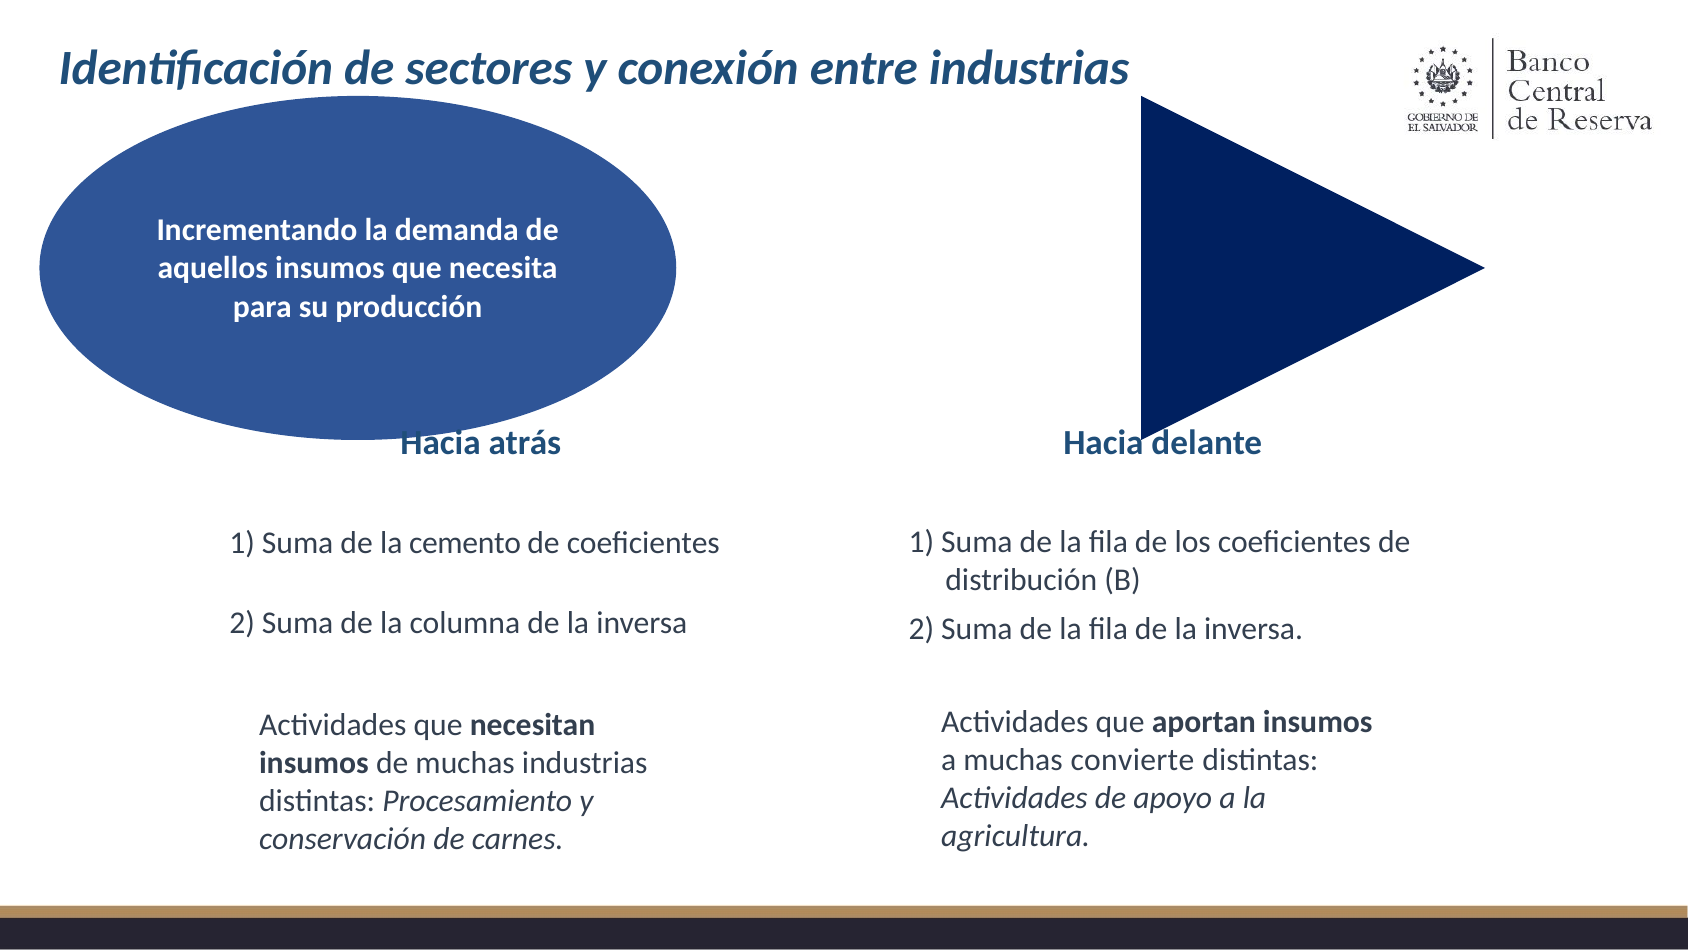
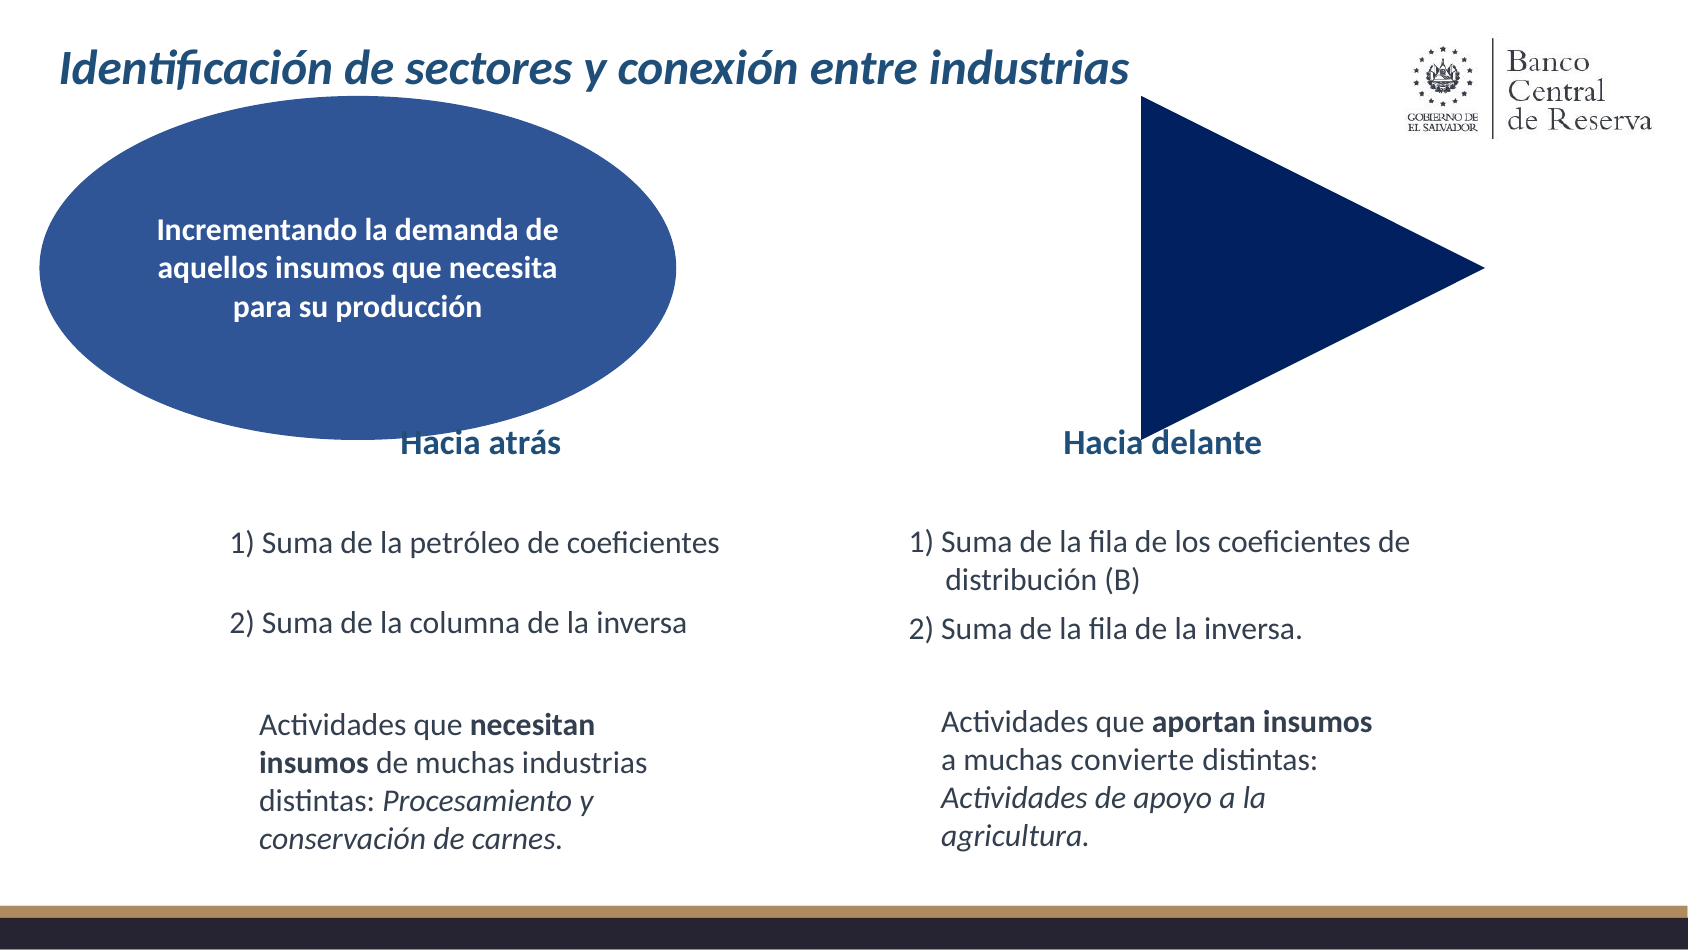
cemento: cemento -> petróleo (465, 543)
